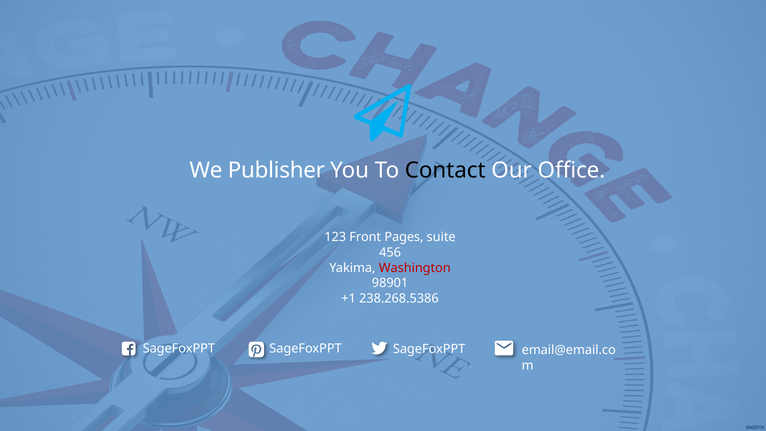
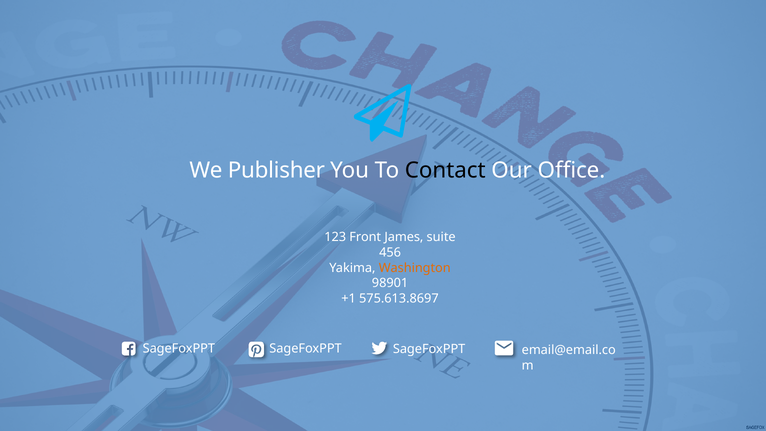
Pages: Pages -> James (404, 237)
Washington colour: red -> orange (415, 268)
238.268.5386: 238.268.5386 -> 575.613.8697 (399, 298)
